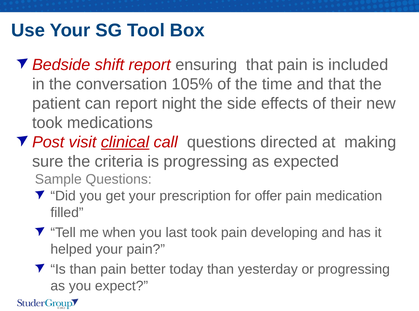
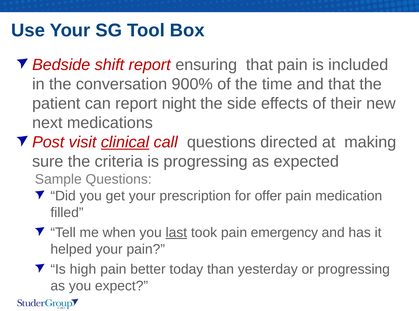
105%: 105% -> 900% (192, 84)
took: took -> next (47, 123)
last underline: none -> present (176, 233)
developing: developing -> emergency (284, 233)
Is than: than -> high (83, 269)
